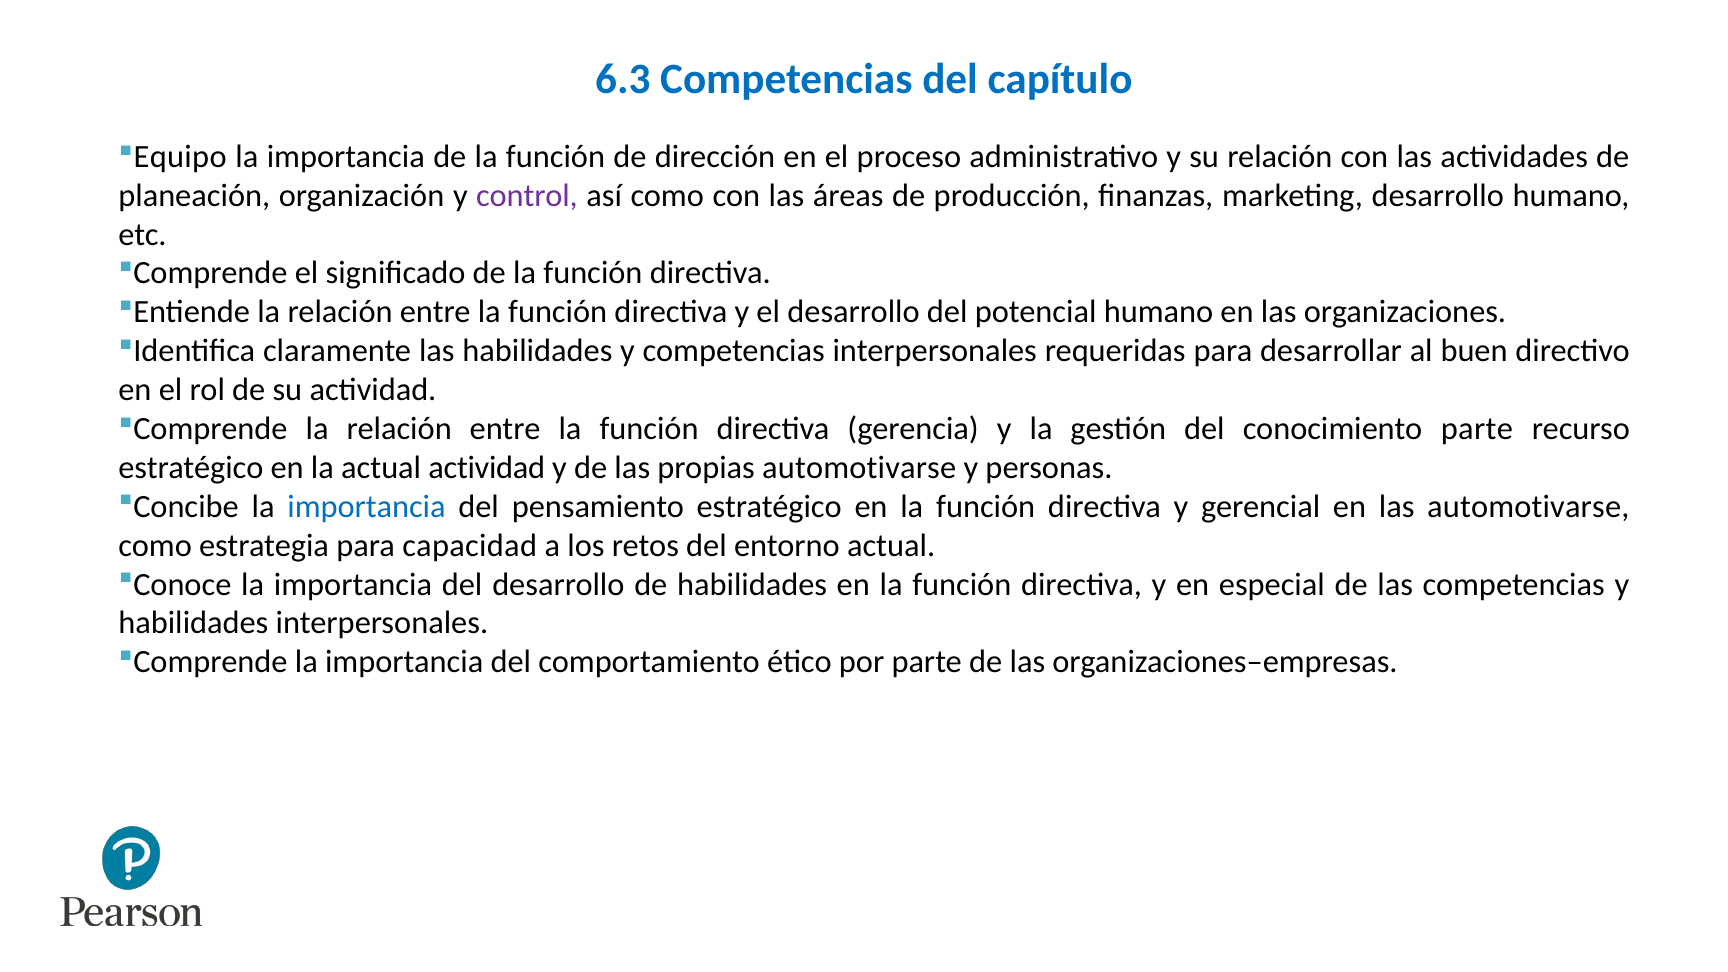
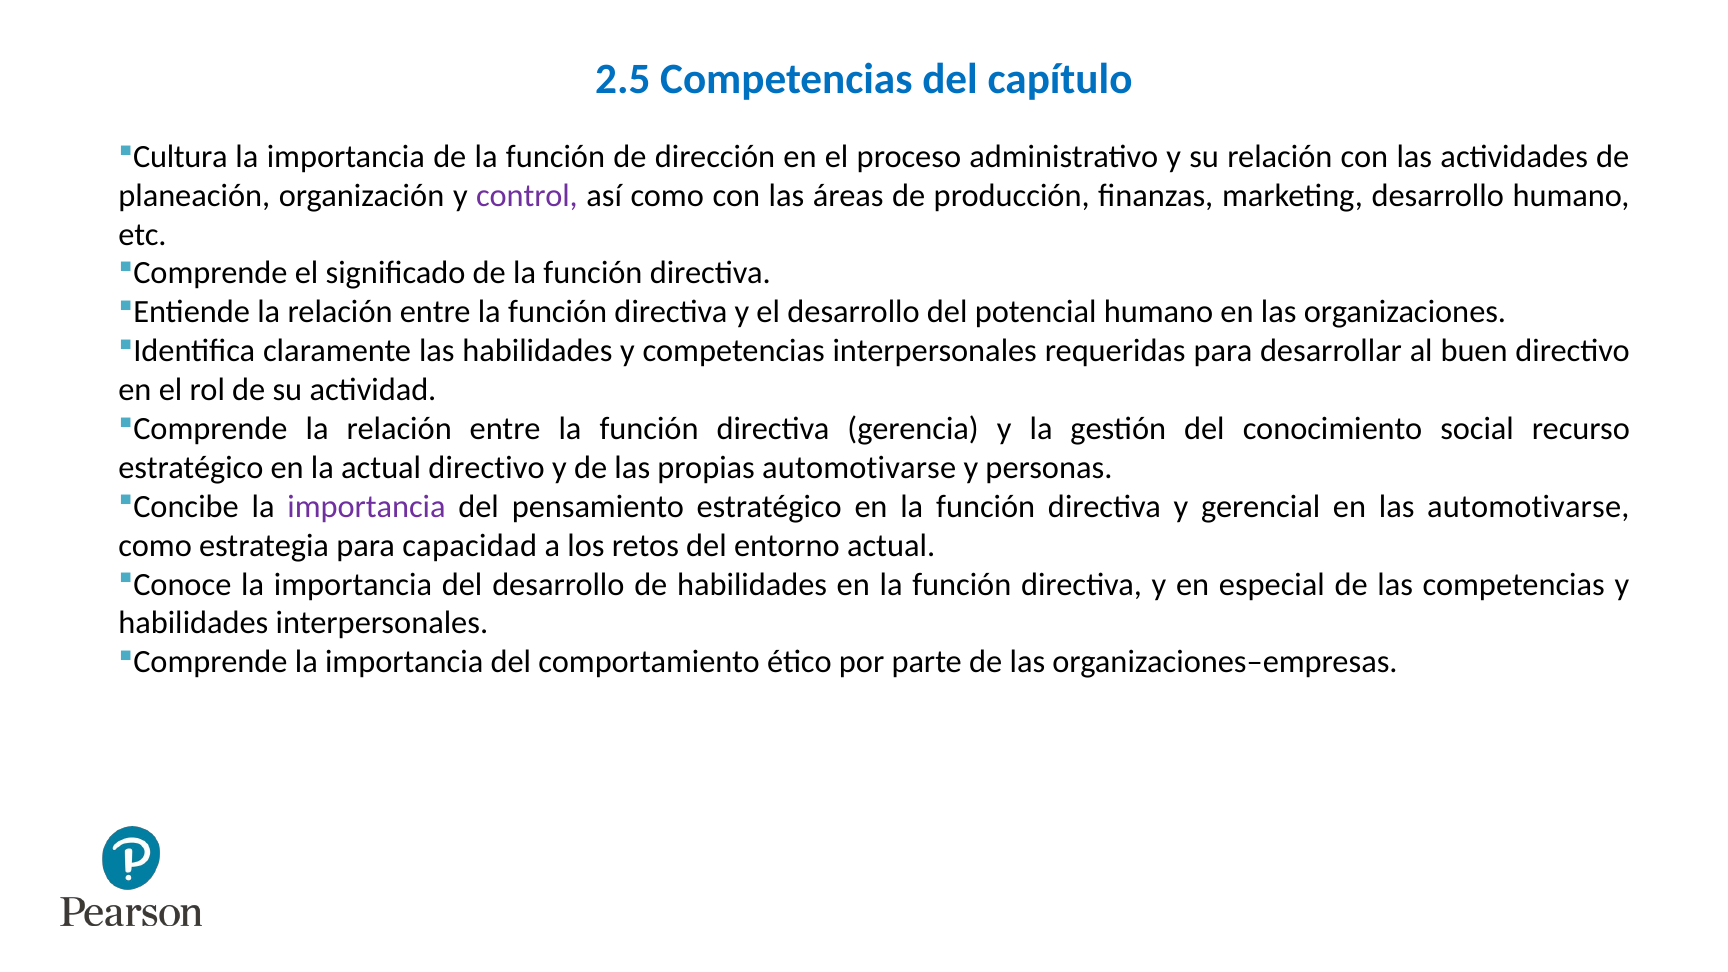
6.3: 6.3 -> 2.5 (623, 79)
Equipo: Equipo -> Cultura (180, 157)
conocimiento parte: parte -> social (1477, 429)
actual actividad: actividad -> directivo (487, 468)
importancia colour: blue -> purple (367, 507)
